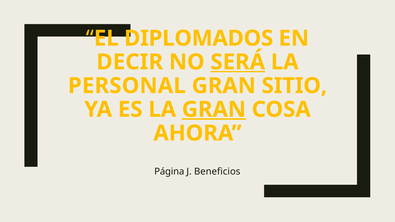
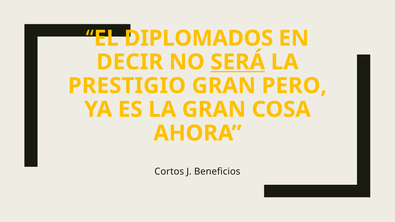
PERSONAL: PERSONAL -> PRESTIGIO (127, 86)
SITIO: SITIO -> PERO (294, 86)
GRAN underline: present -> none (214, 110)
Página: Página -> Cortos (169, 172)
